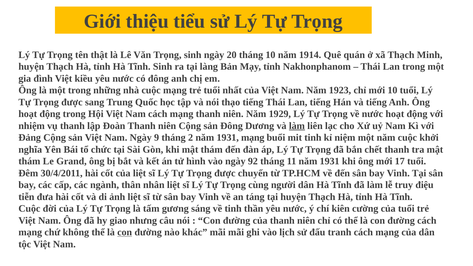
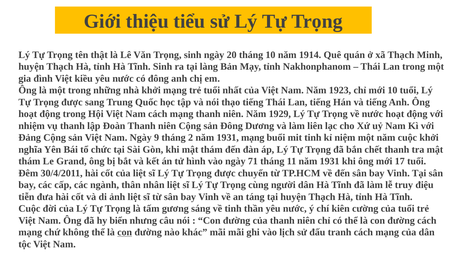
nhà cuộc: cuộc -> khởi (151, 90)
làm underline: present -> none (297, 126)
92: 92 -> 71 (253, 161)
giao: giao -> biển (118, 221)
